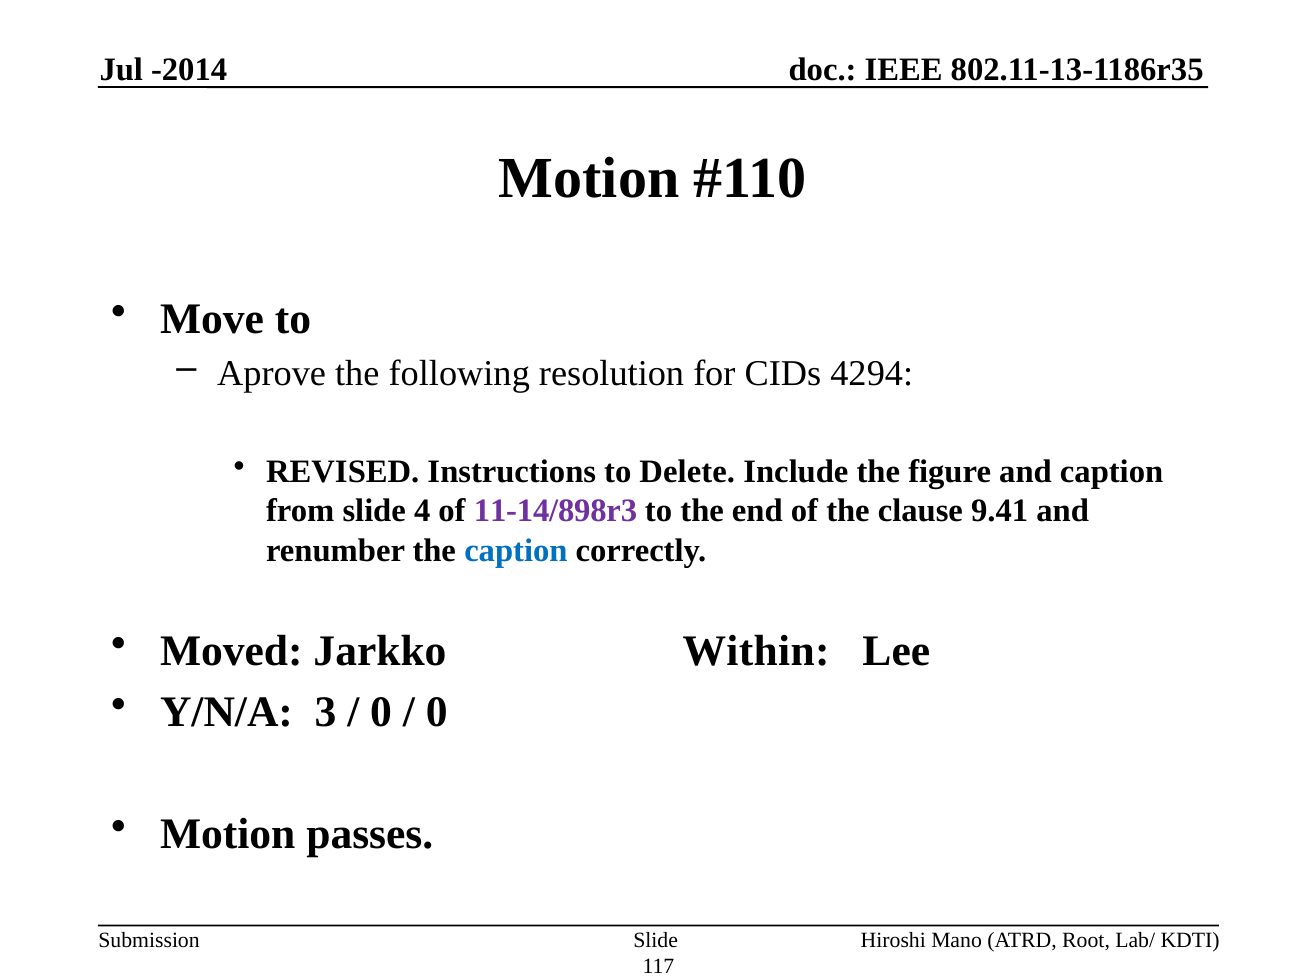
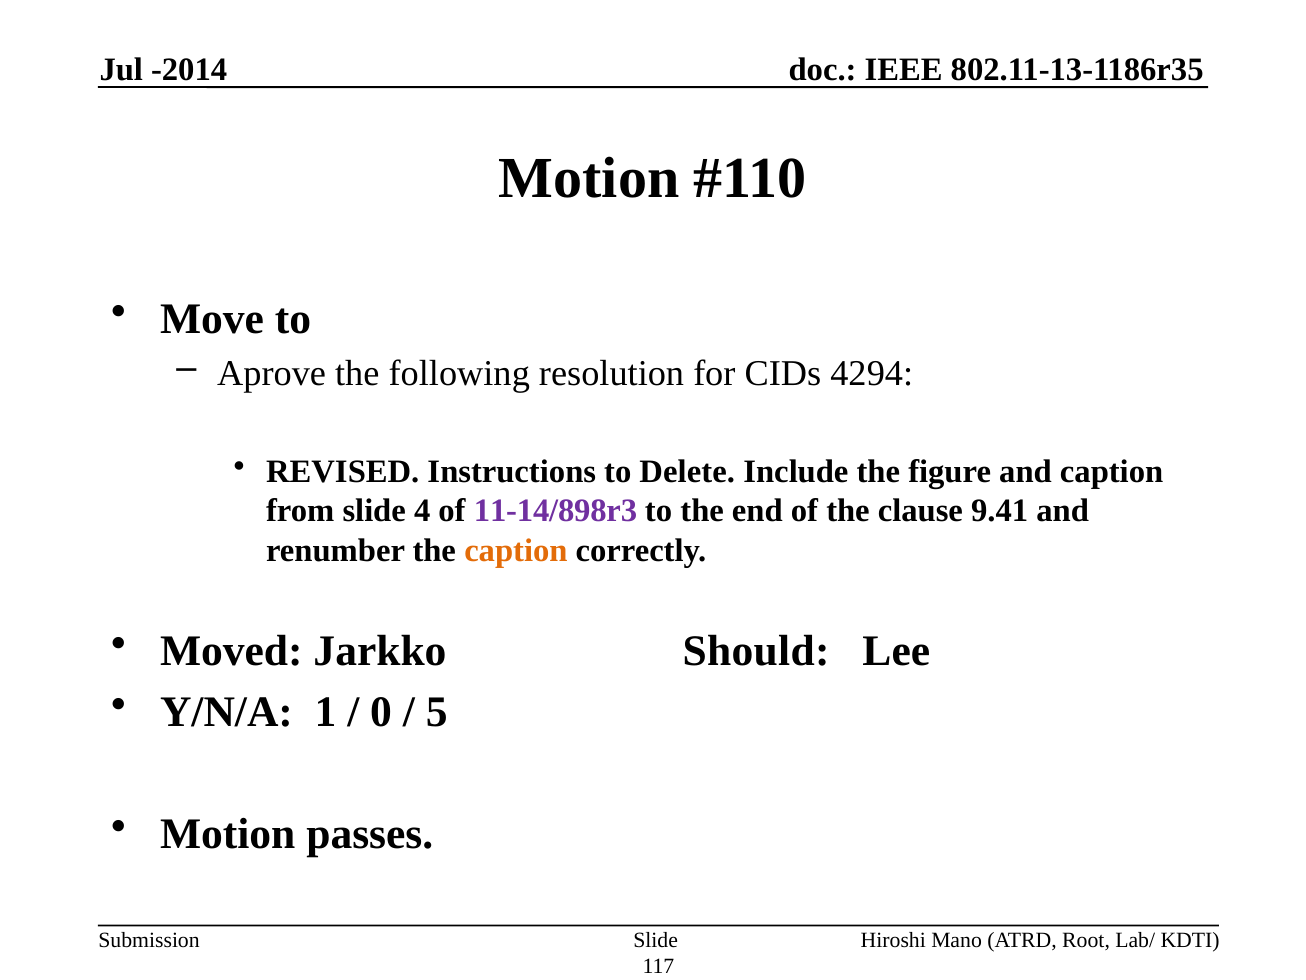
caption colour: blue -> orange (516, 550)
Within: Within -> Should (756, 651)
3: 3 -> 1 (326, 712)
0: 0 -> 5 (437, 712)
